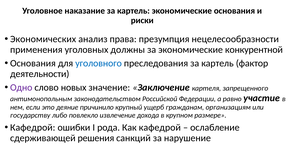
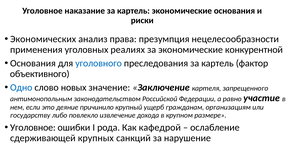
должны: должны -> реалиях (128, 50)
деятельности: деятельности -> объективного (40, 74)
Одно colour: purple -> blue (21, 88)
Кафедрой: Кафедрой -> Уголовное (33, 128)
решения: решения -> крупных (96, 138)
